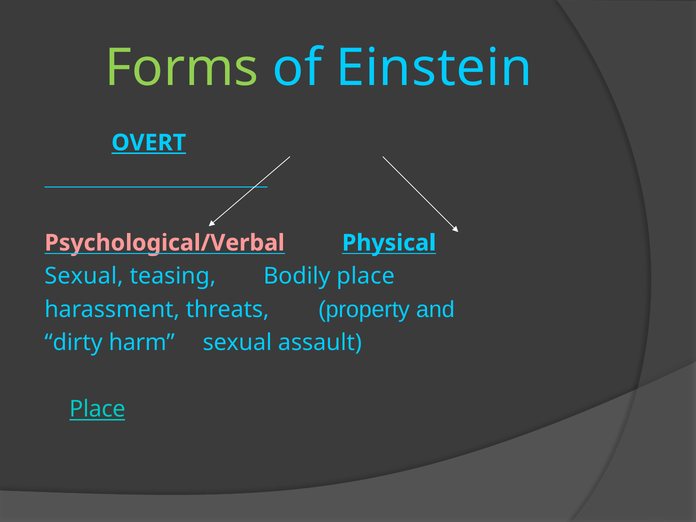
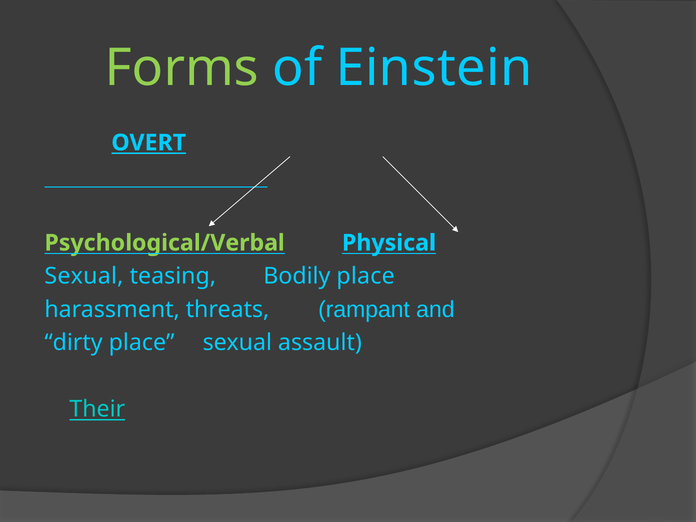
Psychological/Verbal colour: pink -> light green (165, 243)
property: property -> rampant (364, 309)
dirty harm: harm -> place (142, 343)
Place: Place -> Their (97, 409)
